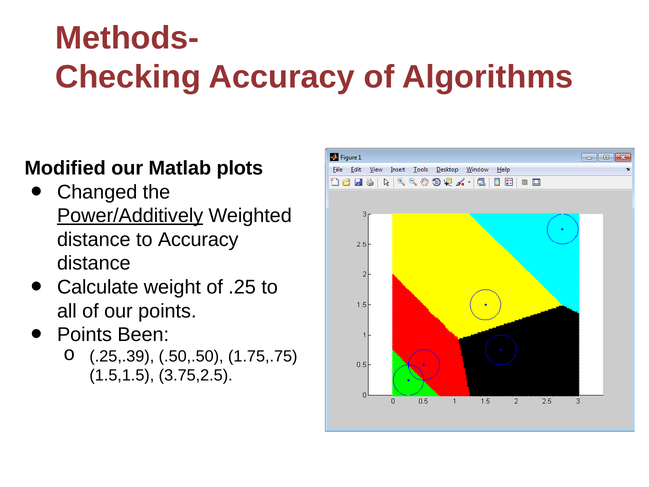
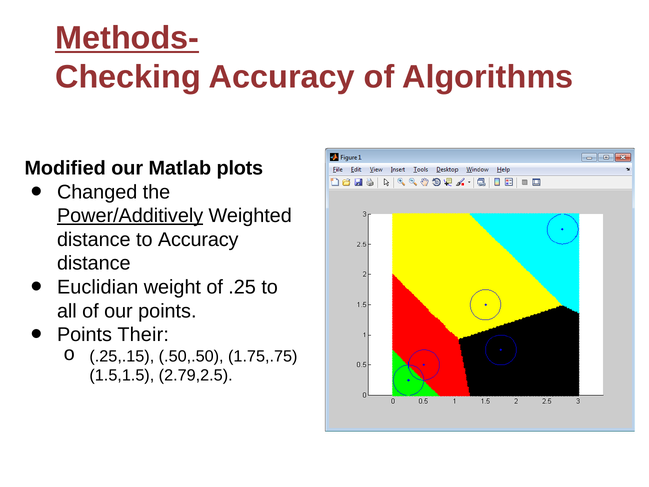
Methods- underline: none -> present (127, 38)
Calculate: Calculate -> Euclidian (98, 287)
Been: Been -> Their (143, 335)
.25,.39: .25,.39 -> .25,.15 (122, 356)
3.75,2.5: 3.75,2.5 -> 2.79,2.5 (196, 375)
